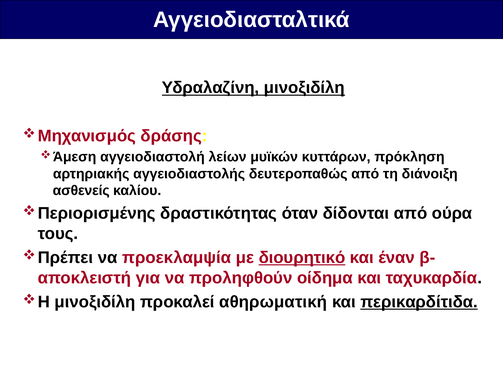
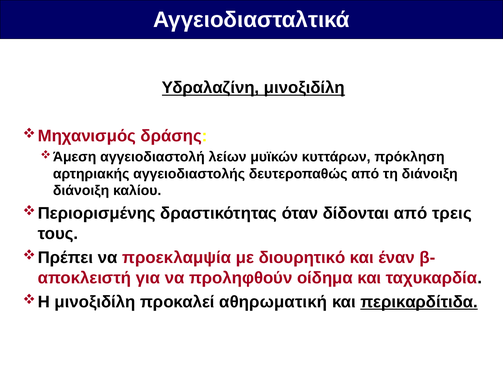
ασθενείς: ασθενείς -> διάνοιξη (81, 190)
ούρα: ούρα -> τρεις (452, 213)
διουρητικό underline: present -> none (302, 257)
